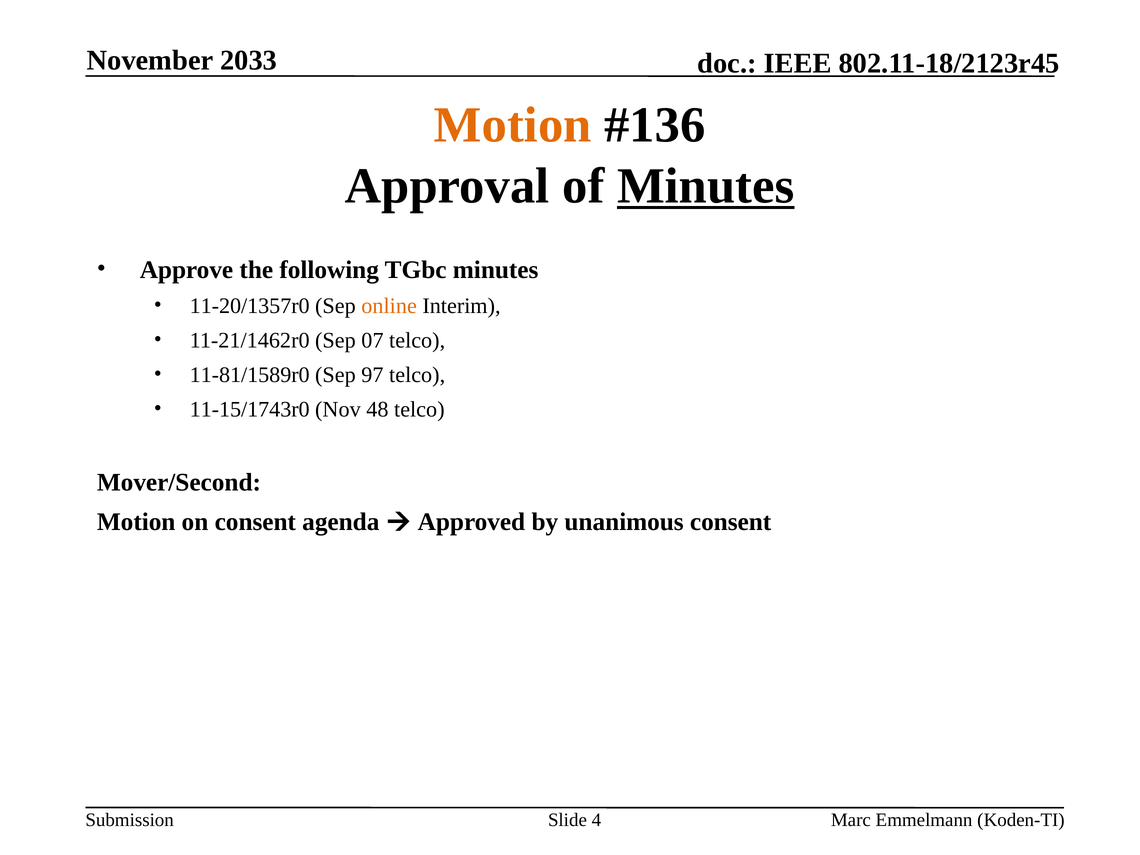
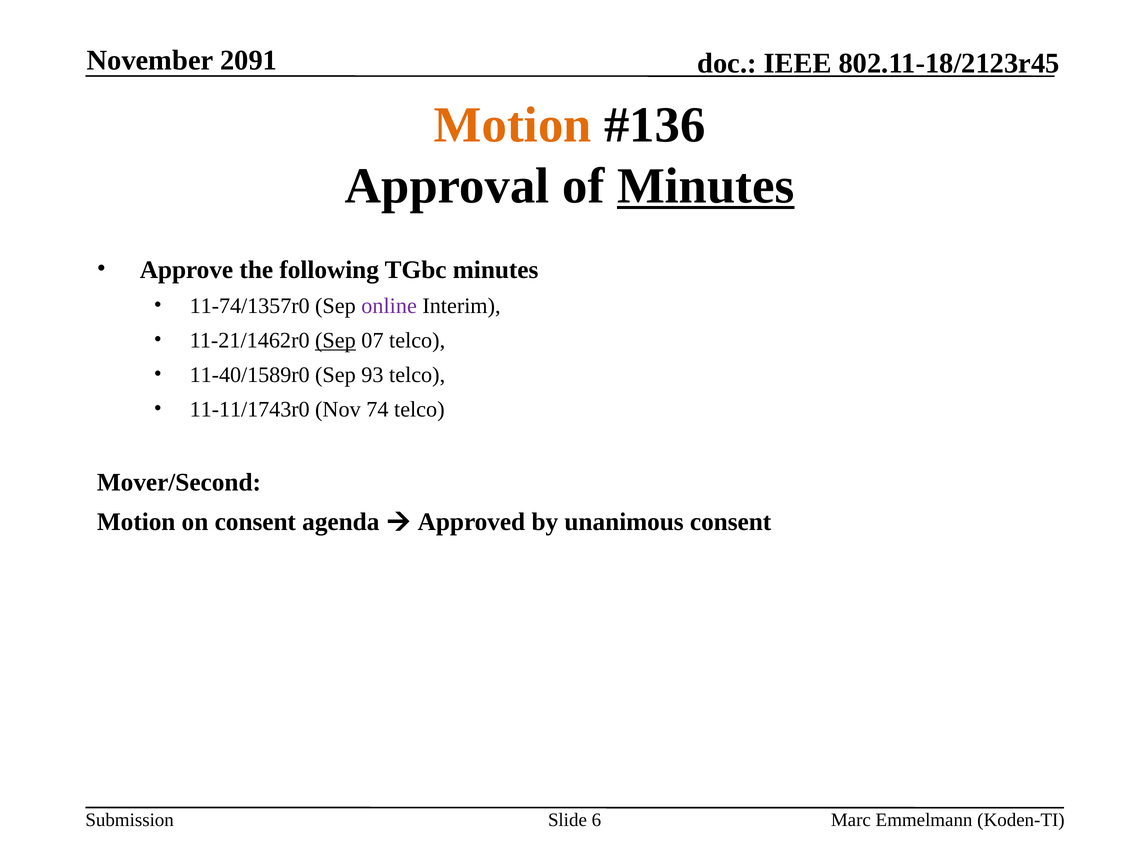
2033: 2033 -> 2091 (249, 60)
11-20/1357r0: 11-20/1357r0 -> 11-74/1357r0 (250, 306)
online colour: orange -> purple (389, 306)
Sep underline: none -> present (335, 340)
11-81/1589r0: 11-81/1589r0 -> 11-40/1589r0 (250, 375)
97: 97 -> 93 (372, 375)
11-15/1743r0: 11-15/1743r0 -> 11-11/1743r0 (250, 409)
48: 48 -> 74 (377, 409)
4: 4 -> 6 (596, 820)
